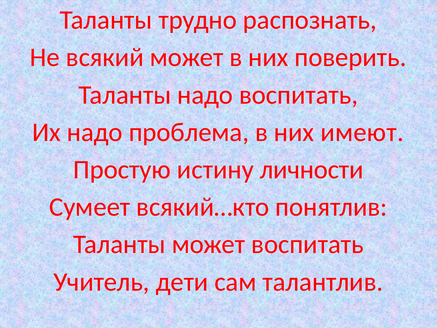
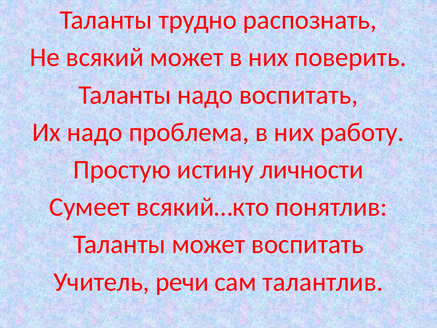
имеют: имеют -> работу (362, 132)
дети: дети -> речи (182, 282)
